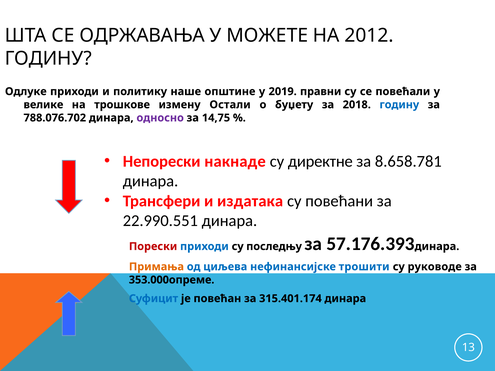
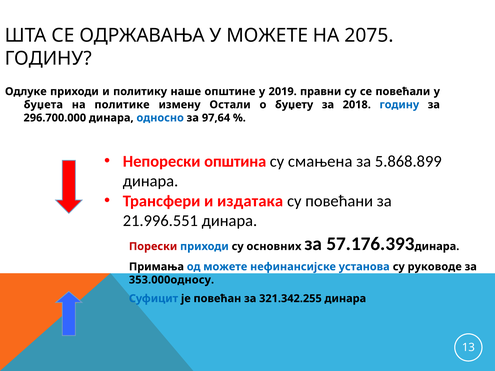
2012: 2012 -> 2075 (369, 36)
велике: велике -> буџета (43, 105)
трошкове: трошкове -> политике (122, 105)
788.076.702: 788.076.702 -> 296.700.000 (55, 118)
односно colour: purple -> blue (160, 118)
14,75: 14,75 -> 97,64 (216, 118)
накнаде: накнаде -> општина (235, 161)
директне: директне -> смањена (320, 161)
8.658.781: 8.658.781 -> 5.868.899 (408, 161)
22.990.551: 22.990.551 -> 21.996.551 (160, 221)
последњу: последњу -> основних (274, 247)
Примања colour: orange -> black (156, 267)
од циљева: циљева -> можете (225, 267)
трошити: трошити -> установа (364, 267)
353.000опрeме: 353.000опрeме -> 353.000односу (171, 280)
315.401.174: 315.401.174 -> 321.342.255 (290, 299)
